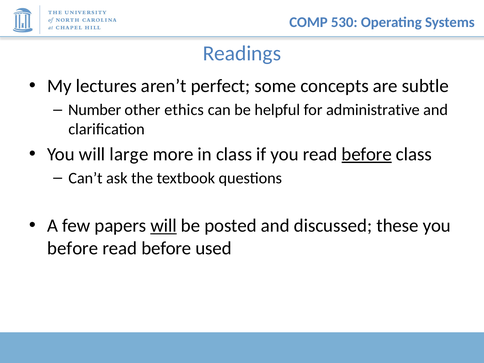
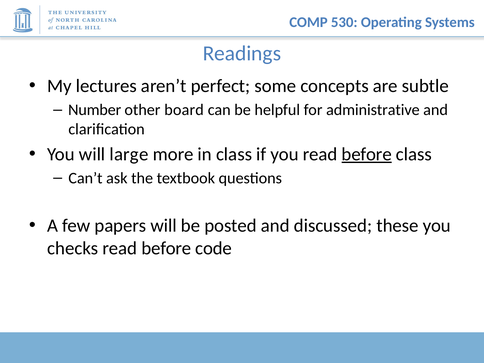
ethics: ethics -> board (184, 110)
will underline: present -> none (164, 226)
before: before -> checks (73, 248)
used: used -> code (214, 248)
